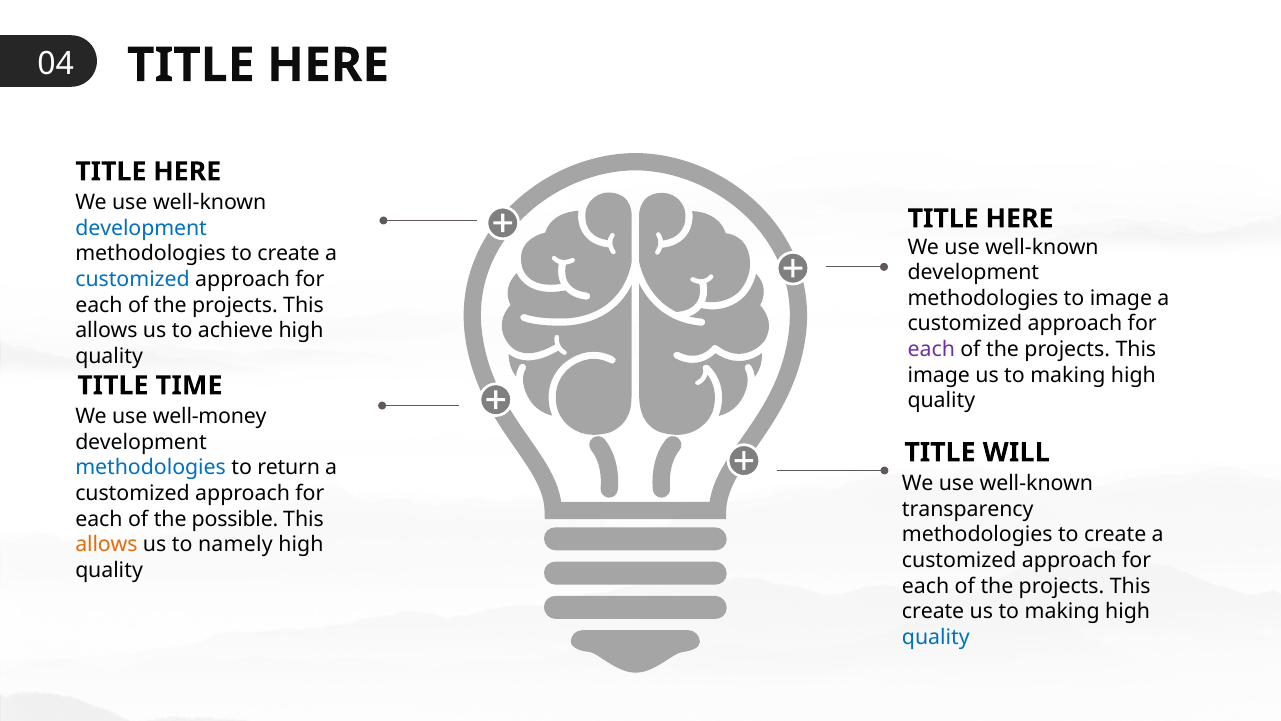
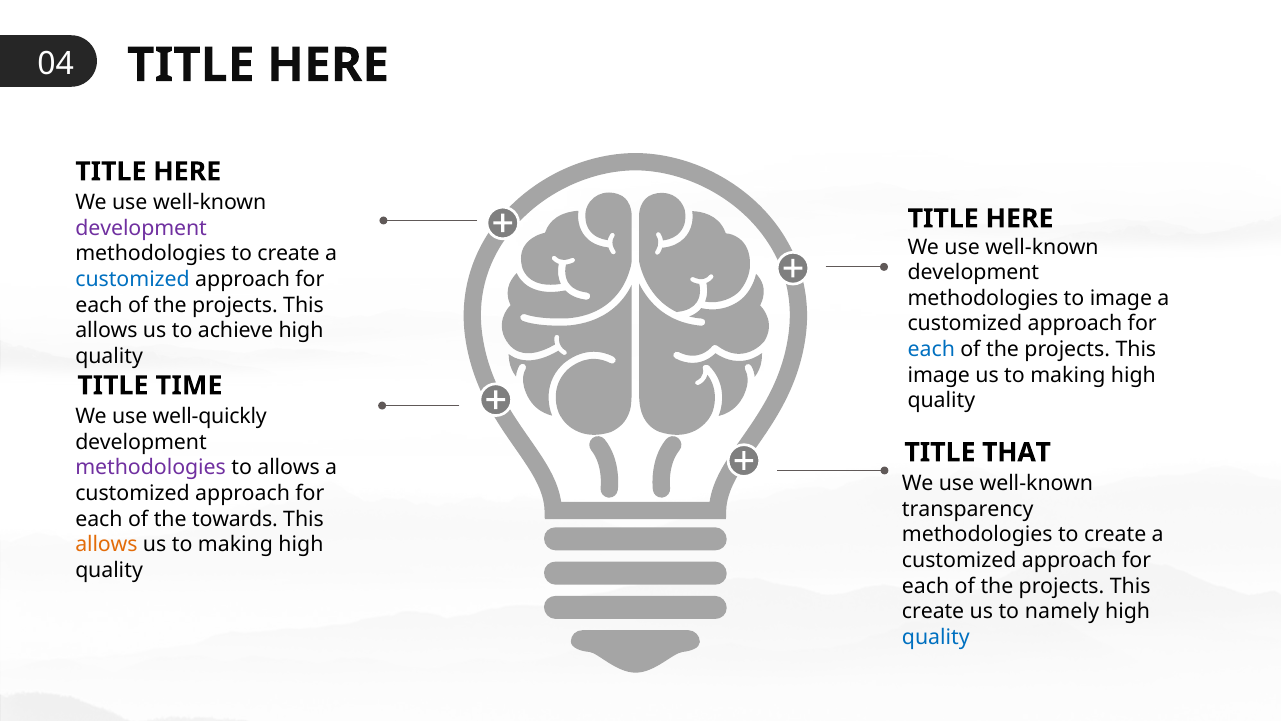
development colour: blue -> purple (141, 228)
each colour: purple -> blue (931, 349)
well-money: well-money -> well-quickly (210, 416)
WILL: WILL -> THAT (1017, 452)
methodologies colour: blue -> purple (151, 468)
to return: return -> allows (289, 468)
possible: possible -> towards (235, 519)
namely: namely -> making (235, 544)
making: making -> namely (1062, 611)
